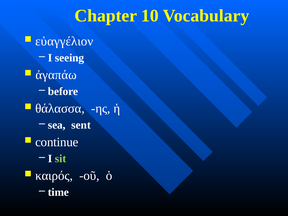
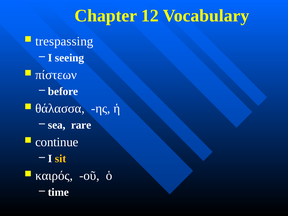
10: 10 -> 12 (150, 16)
εὐαγγέλιον: εὐαγγέλιον -> trespassing (64, 41)
ἀγαπάω: ἀγαπάω -> πίστεων (56, 75)
sent: sent -> rare (81, 125)
sit colour: light green -> yellow (61, 159)
